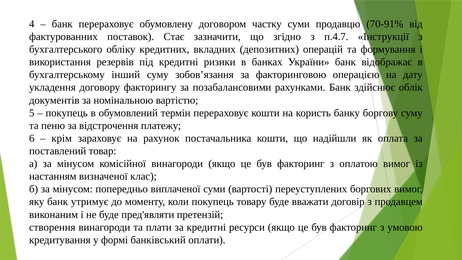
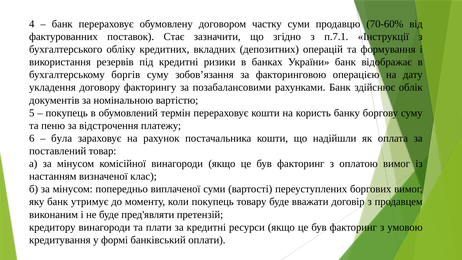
70-91%: 70-91% -> 70-60% (385, 24)
п.4.7: п.4.7 -> п.7.1 (336, 37)
інший: інший -> боргів (126, 75)
крім: крім -> була (62, 138)
створення: створення -> кредитору (52, 227)
